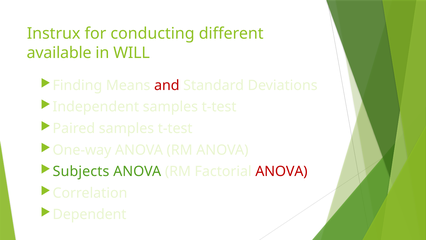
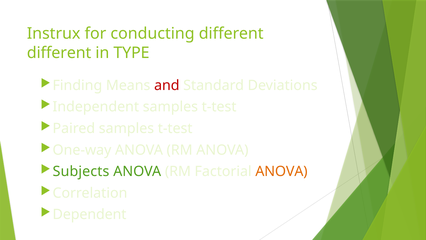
available: available -> different (59, 53)
WILL: WILL -> TYPE (132, 53)
ANOVA colour: red -> orange (281, 171)
